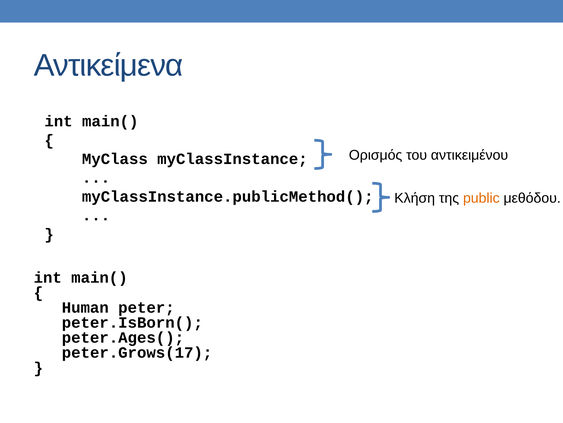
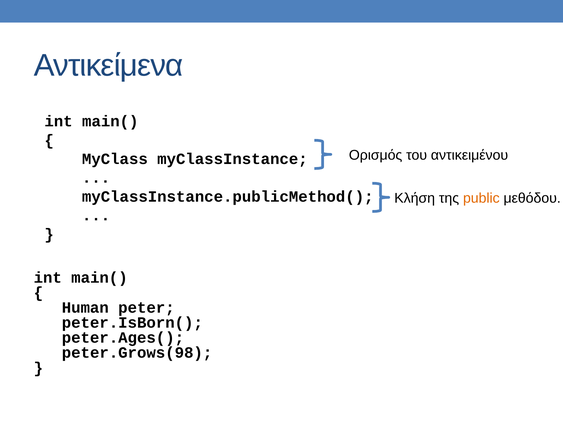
peter.Grows(17: peter.Grows(17 -> peter.Grows(98 (137, 352)
